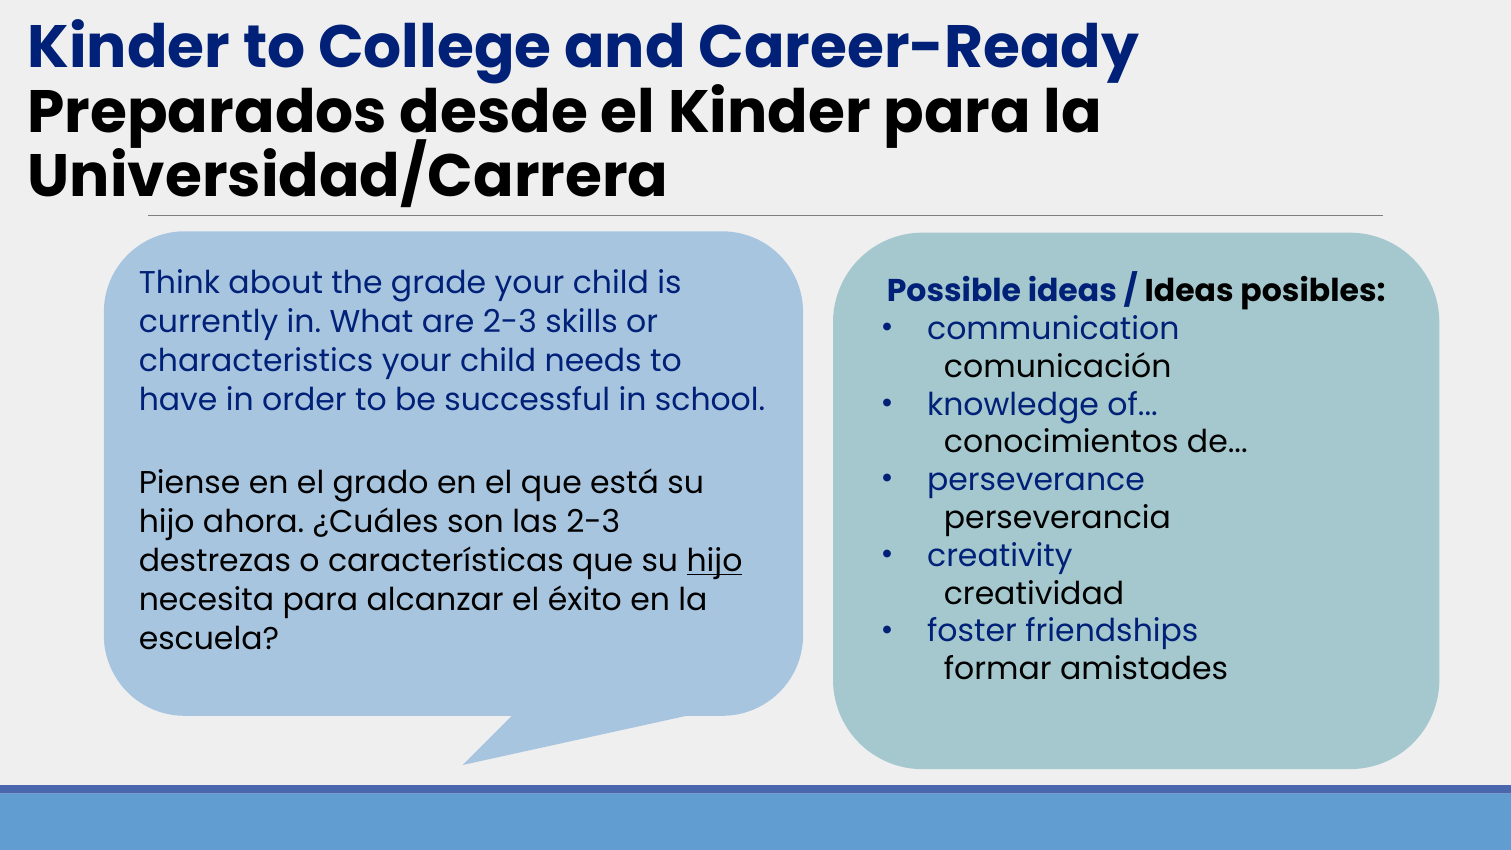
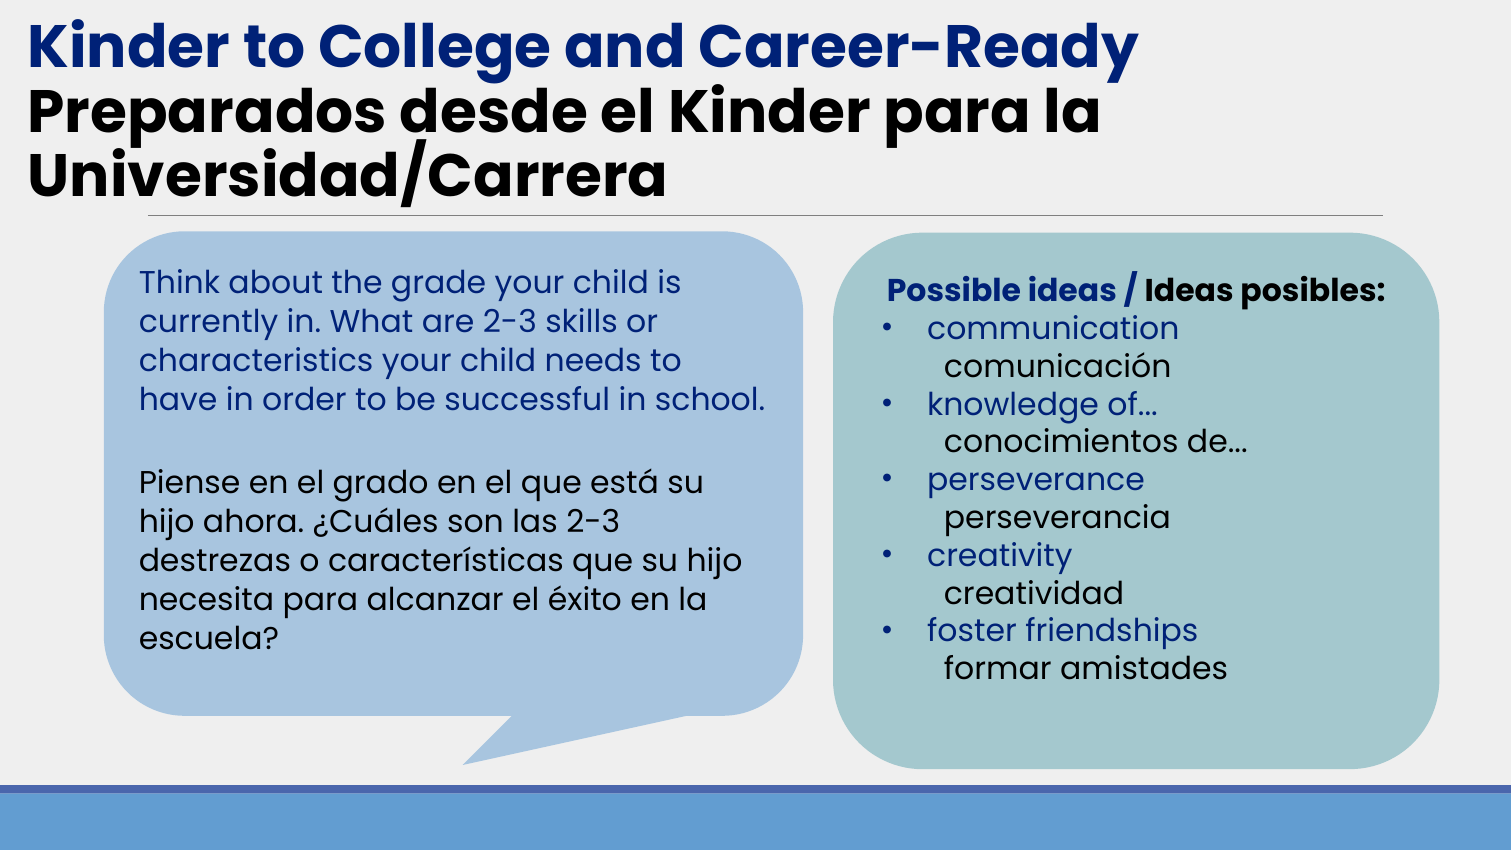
hijo underline: present -> none (715, 561)
